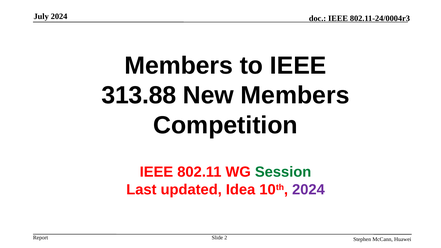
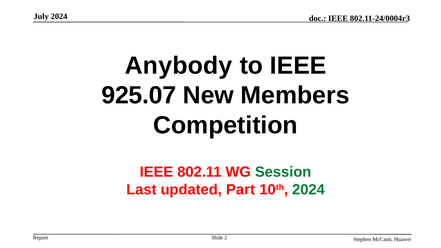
Members: Members -> Anybody (179, 66)
313.88: 313.88 -> 925.07 (139, 95)
Idea: Idea -> Part (241, 190)
2024 colour: purple -> green (308, 190)
